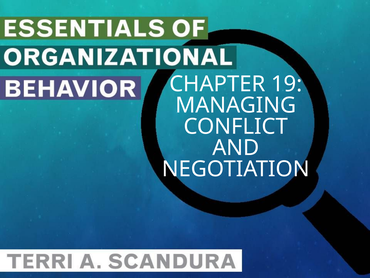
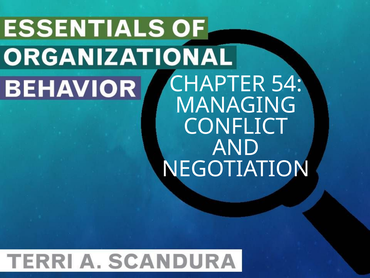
19: 19 -> 54 (287, 84)
